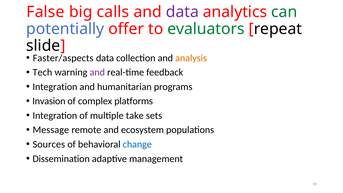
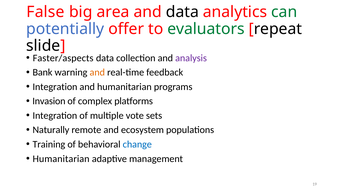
calls: calls -> area (113, 12)
data colour: purple -> black (182, 12)
analysis colour: orange -> purple (191, 58)
Tech: Tech -> Bank (42, 72)
and colour: purple -> orange (97, 72)
take: take -> vote (135, 116)
Message: Message -> Naturally (51, 130)
Sources: Sources -> Training (49, 144)
Dissemination: Dissemination -> Humanitarian (61, 159)
